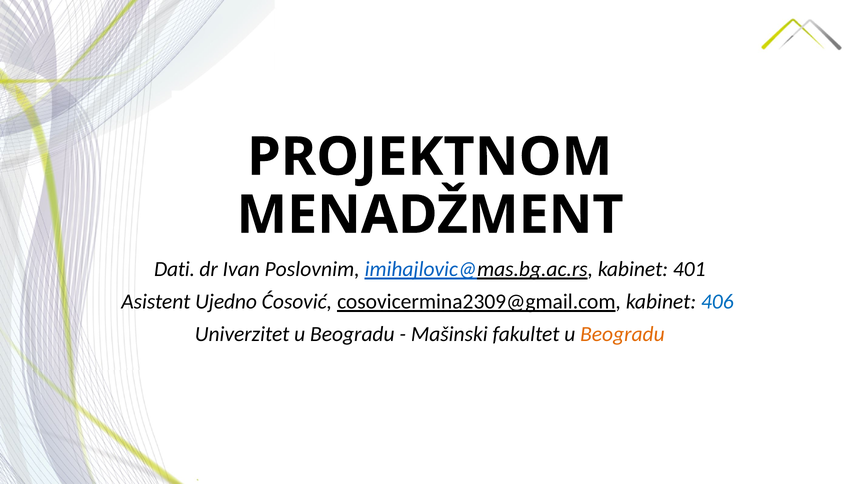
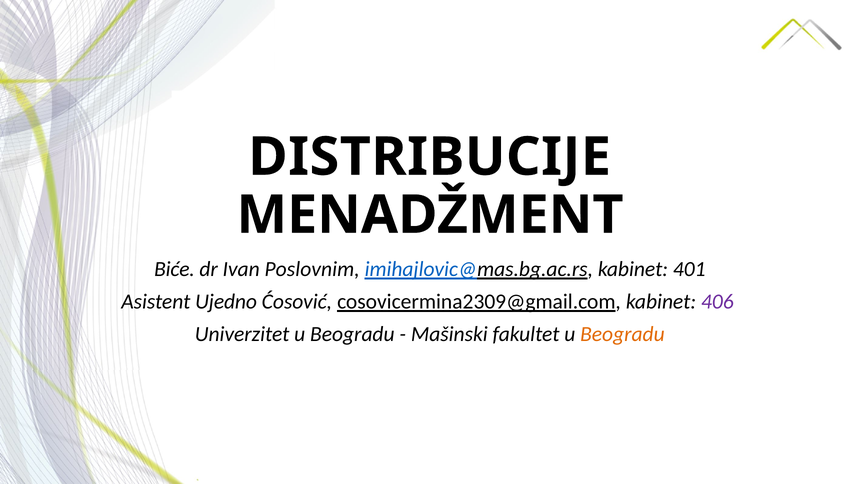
PROJEKTNOM: PROJEKTNOM -> DISTRIBUCIJE (430, 157)
Dati: Dati -> Biće (175, 269)
406 colour: blue -> purple (717, 302)
